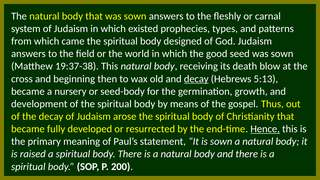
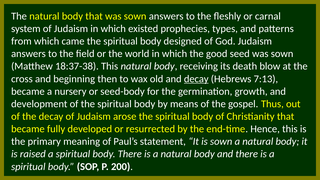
19:37-38: 19:37-38 -> 18:37-38 (77, 66)
5:13: 5:13 -> 7:13 (266, 79)
Hence underline: present -> none (265, 129)
